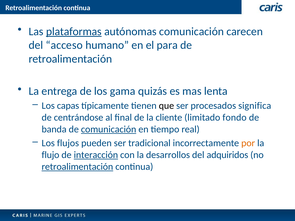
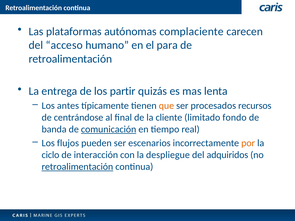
plataformas underline: present -> none (74, 31)
autónomas comunicación: comunicación -> complaciente (192, 31)
gama: gama -> partir (123, 91)
capas: capas -> antes (68, 106)
que colour: black -> orange (166, 106)
significa: significa -> recursos (255, 106)
tradicional: tradicional -> escenarios (149, 143)
flujo: flujo -> ciclo (50, 155)
interacción underline: present -> none (96, 155)
desarrollos: desarrollos -> despliegue (168, 155)
